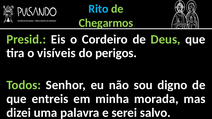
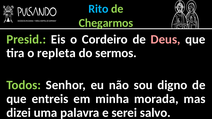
Deus colour: light green -> pink (166, 39)
visíveis: visíveis -> repleta (56, 53)
perigos: perigos -> sermos (116, 53)
